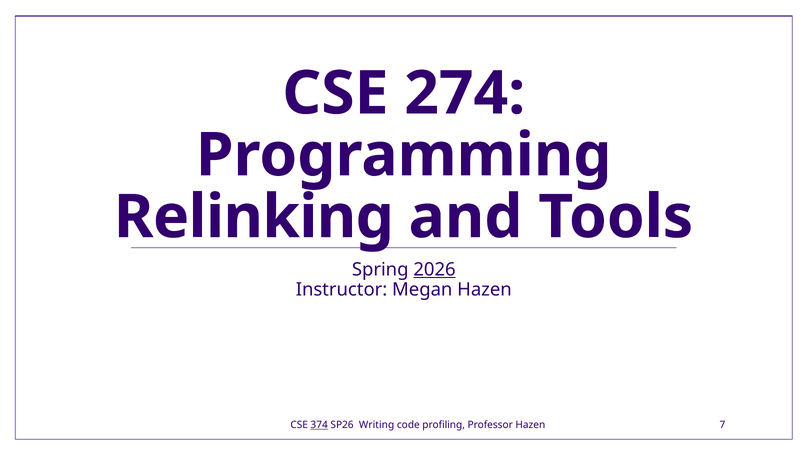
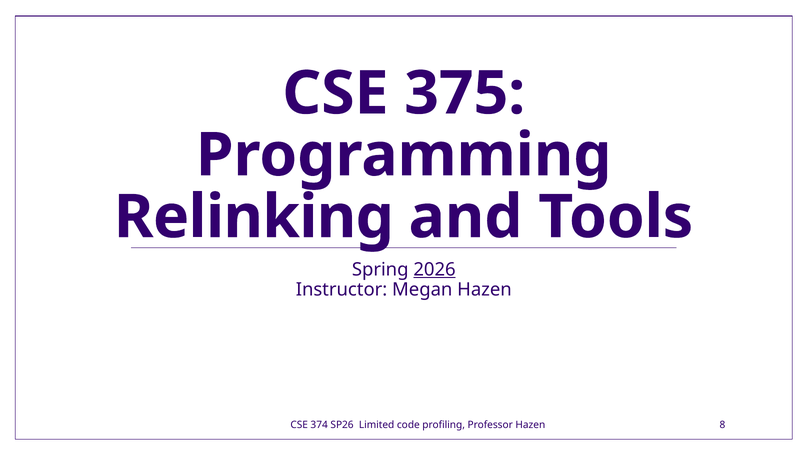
274: 274 -> 375 (465, 93)
374 underline: present -> none (319, 424)
Writing: Writing -> Limited (377, 424)
7: 7 -> 8 (722, 424)
